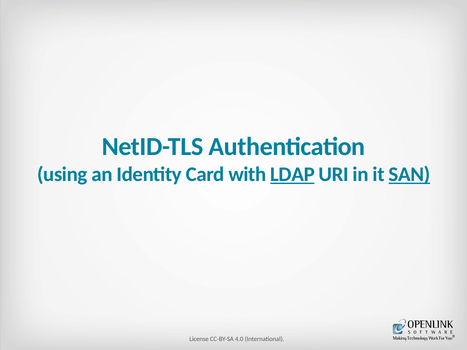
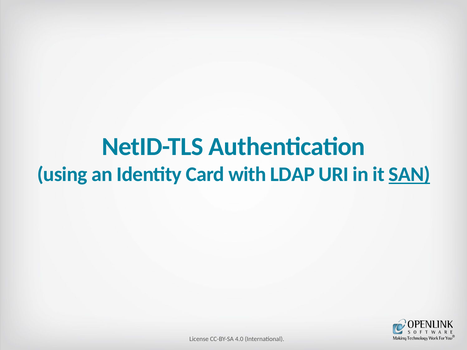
LDAP underline: present -> none (292, 174)
